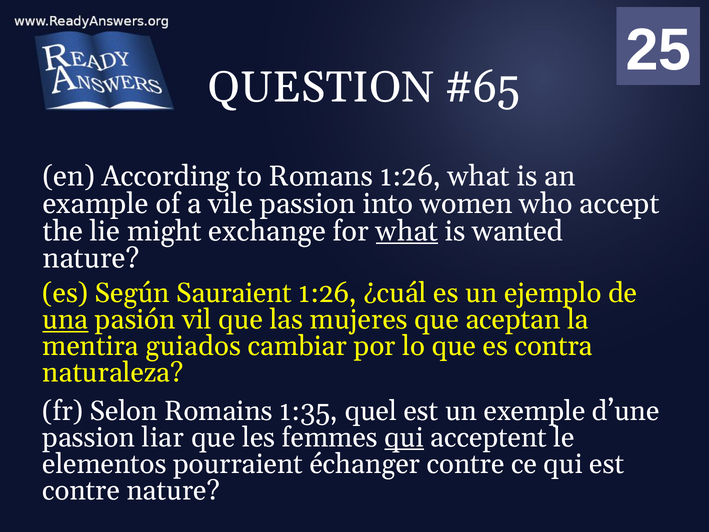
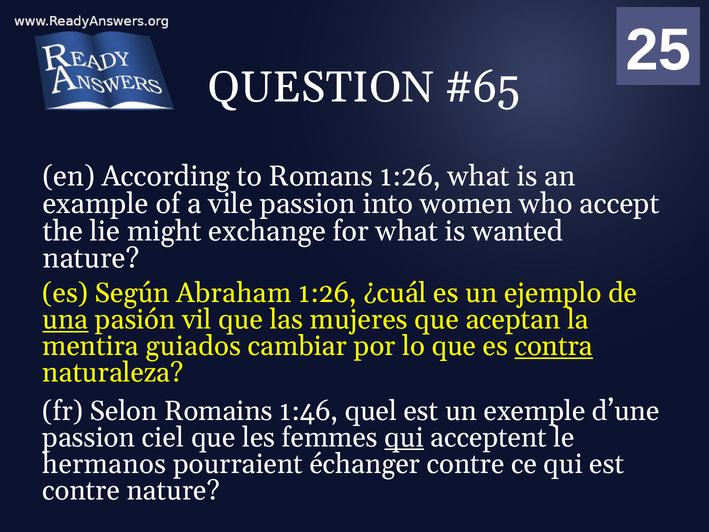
what underline: present -> none (407, 231)
Sauraient: Sauraient -> Abraham (234, 293)
contra underline: none -> present (554, 346)
1:35: 1:35 -> 1:46 (309, 411)
liar: liar -> ciel (163, 437)
elementos: elementos -> hermanos (104, 464)
